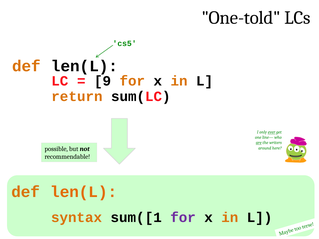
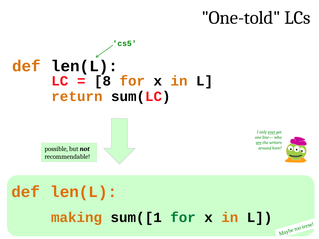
9: 9 -> 8 (103, 81)
syntax: syntax -> making (77, 218)
for colour: purple -> green (183, 218)
